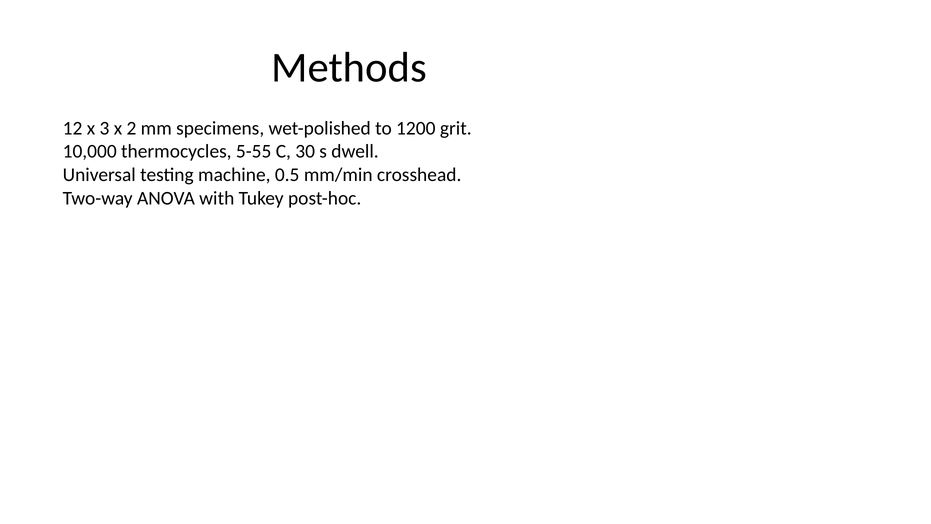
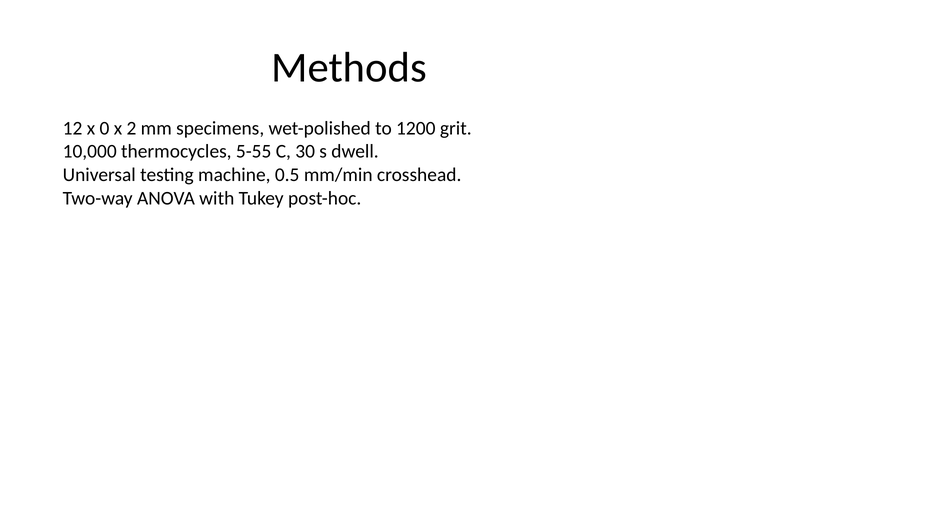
3: 3 -> 0 (104, 128)
